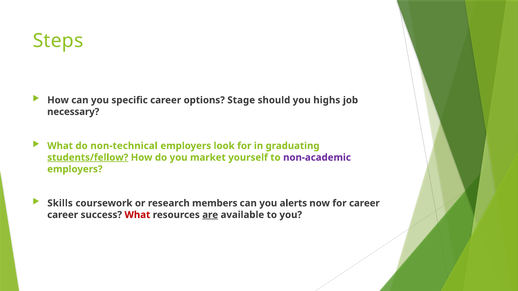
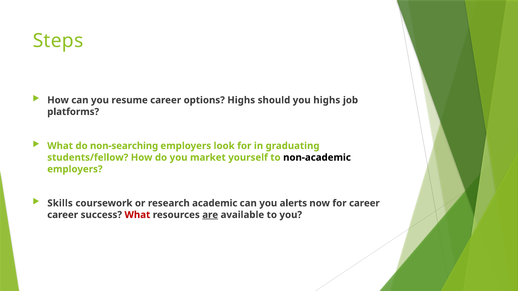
specific: specific -> resume (130, 100)
options Stage: Stage -> Highs (241, 100)
necessary: necessary -> platforms (73, 112)
non-technical: non-technical -> non-searching (124, 146)
students/fellow underline: present -> none (88, 158)
non-academic colour: purple -> black (317, 158)
members: members -> academic (215, 203)
